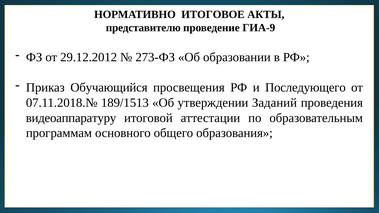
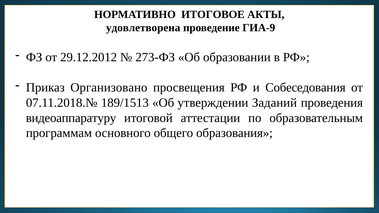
представителю: представителю -> удовлетворена (143, 28)
Обучающийся: Обучающийся -> Организовано (109, 88)
Последующего: Последующего -> Собеседования (305, 88)
